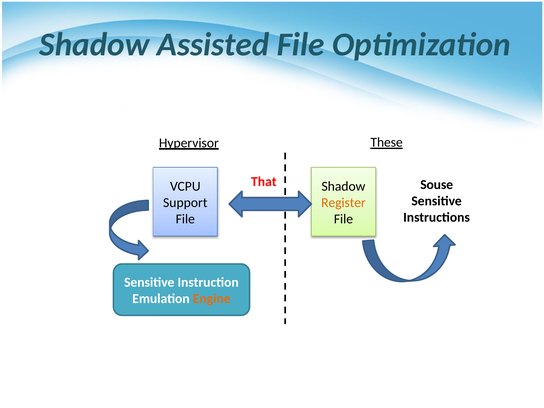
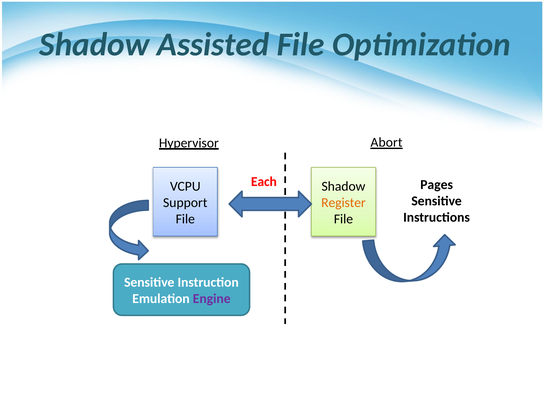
These: These -> Abort (386, 142)
That: That -> Each (264, 182)
Souse: Souse -> Pages (437, 185)
Engine colour: orange -> purple (212, 299)
